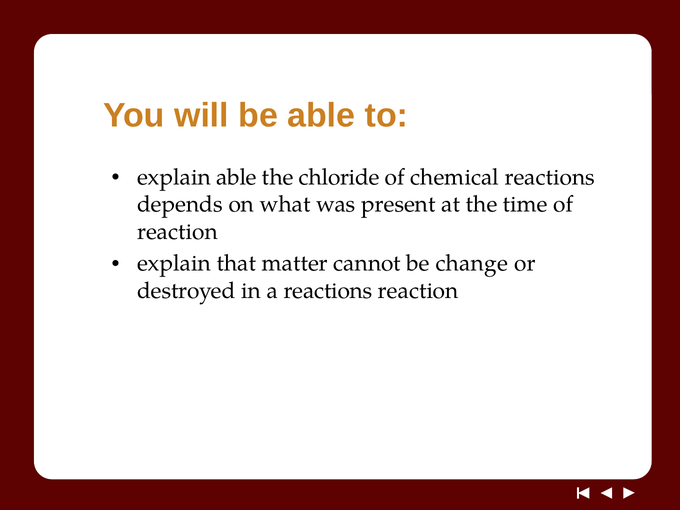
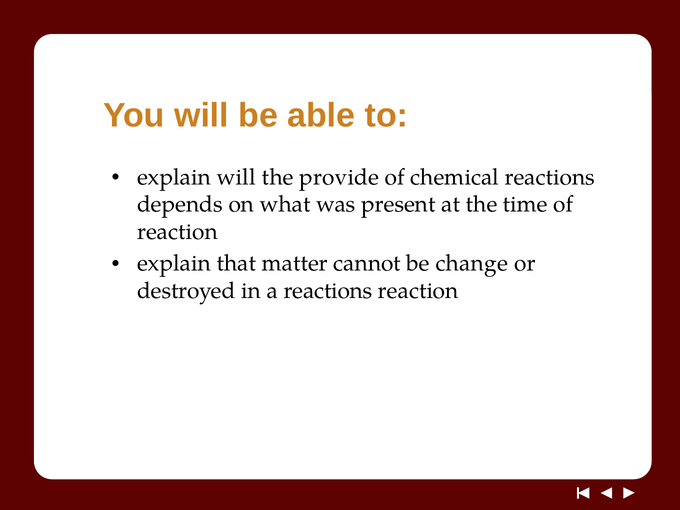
explain able: able -> will (236, 177)
chloride: chloride -> provide (339, 177)
